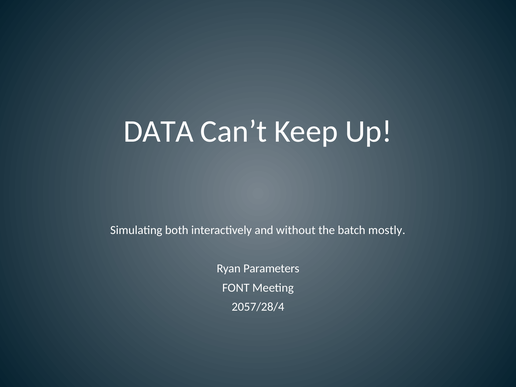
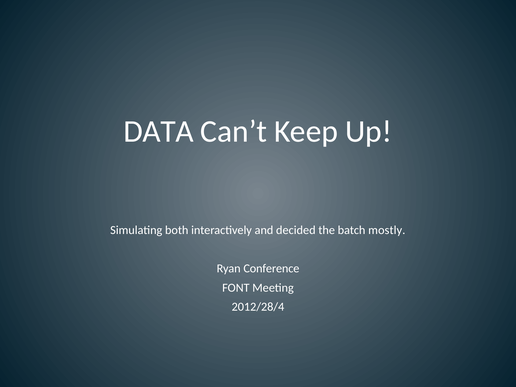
without: without -> decided (296, 230)
Parameters: Parameters -> Conference (271, 268)
2057/28/4: 2057/28/4 -> 2012/28/4 (258, 307)
